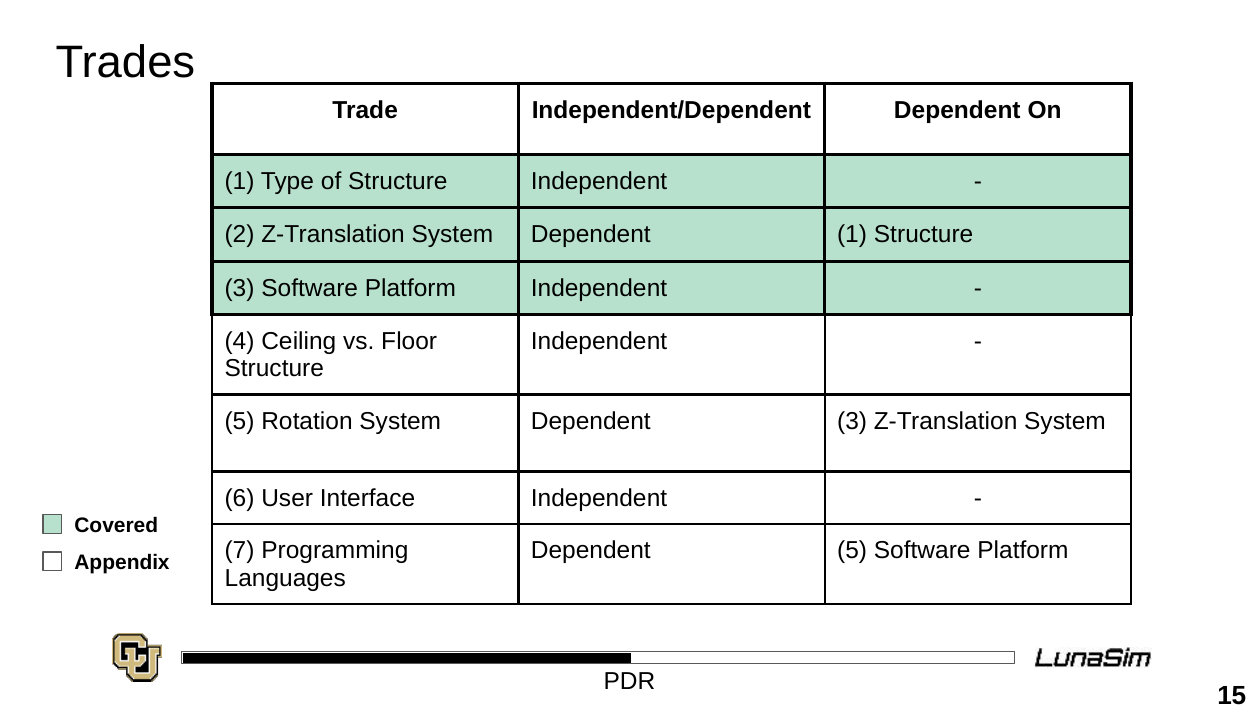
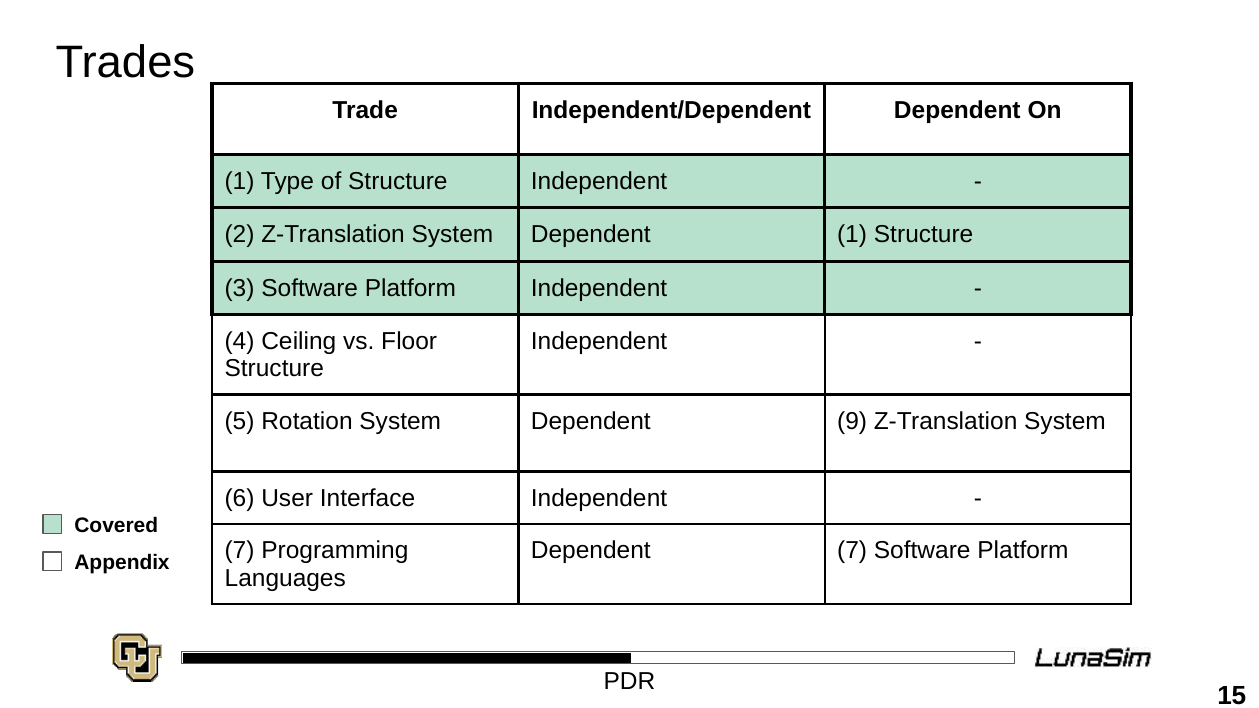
Dependent 3: 3 -> 9 (852, 421)
Dependent 5: 5 -> 7 (852, 551)
